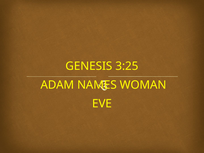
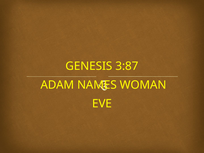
3:25: 3:25 -> 3:87 (127, 66)
